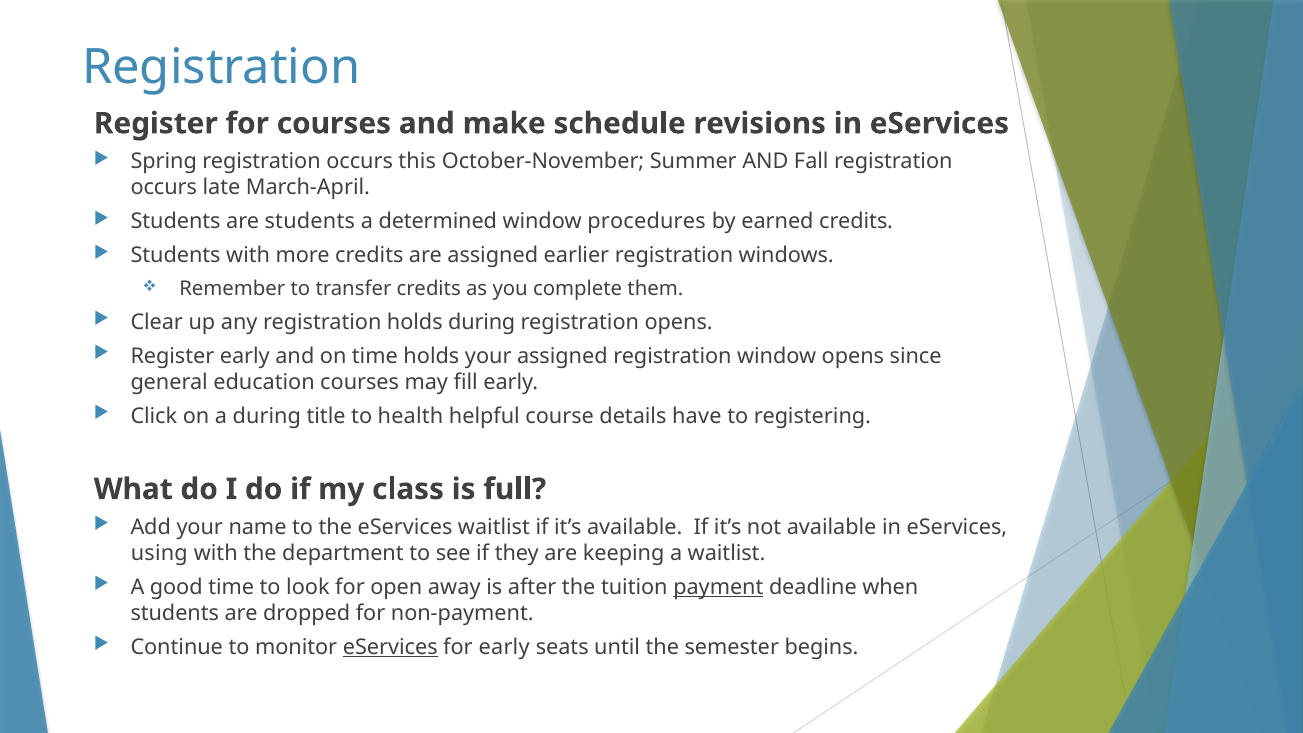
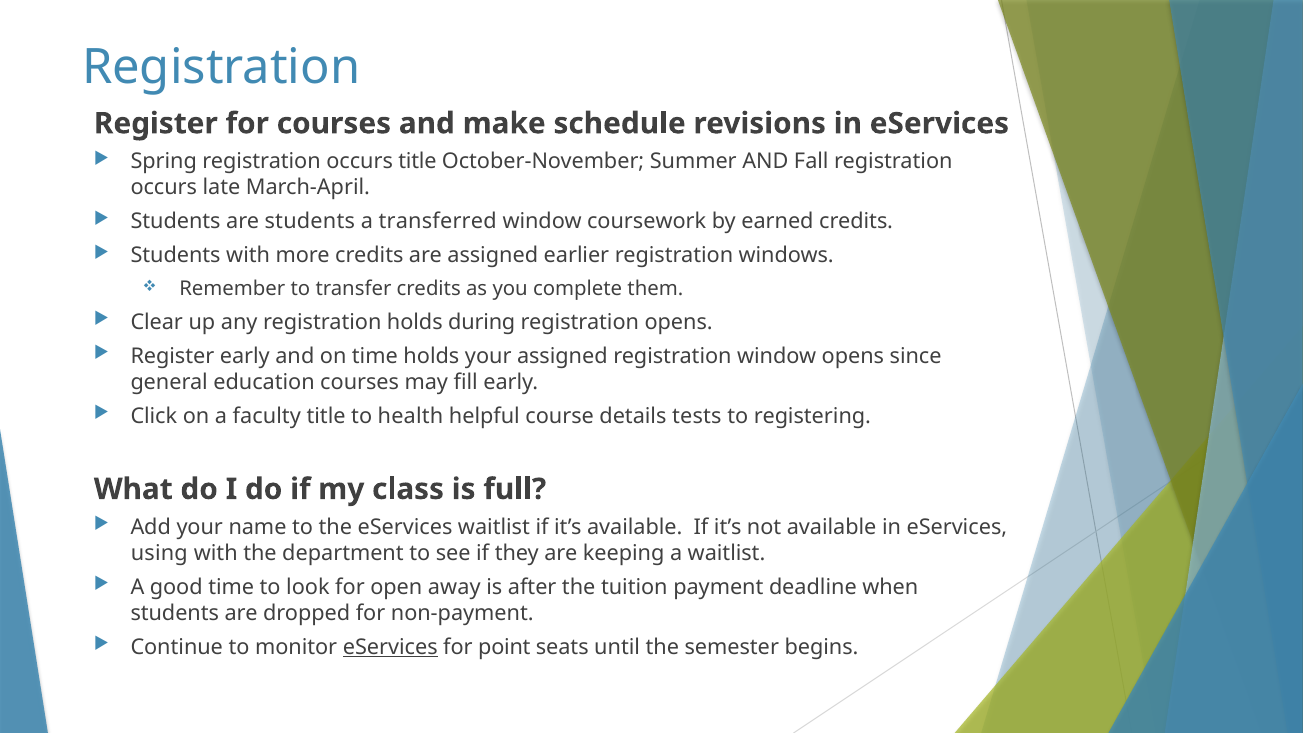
occurs this: this -> title (417, 162)
determined: determined -> transferred (438, 222)
procedures: procedures -> coursework (647, 222)
a during: during -> faculty (267, 416)
have: have -> tests (697, 416)
payment underline: present -> none (718, 587)
for early: early -> point (504, 647)
